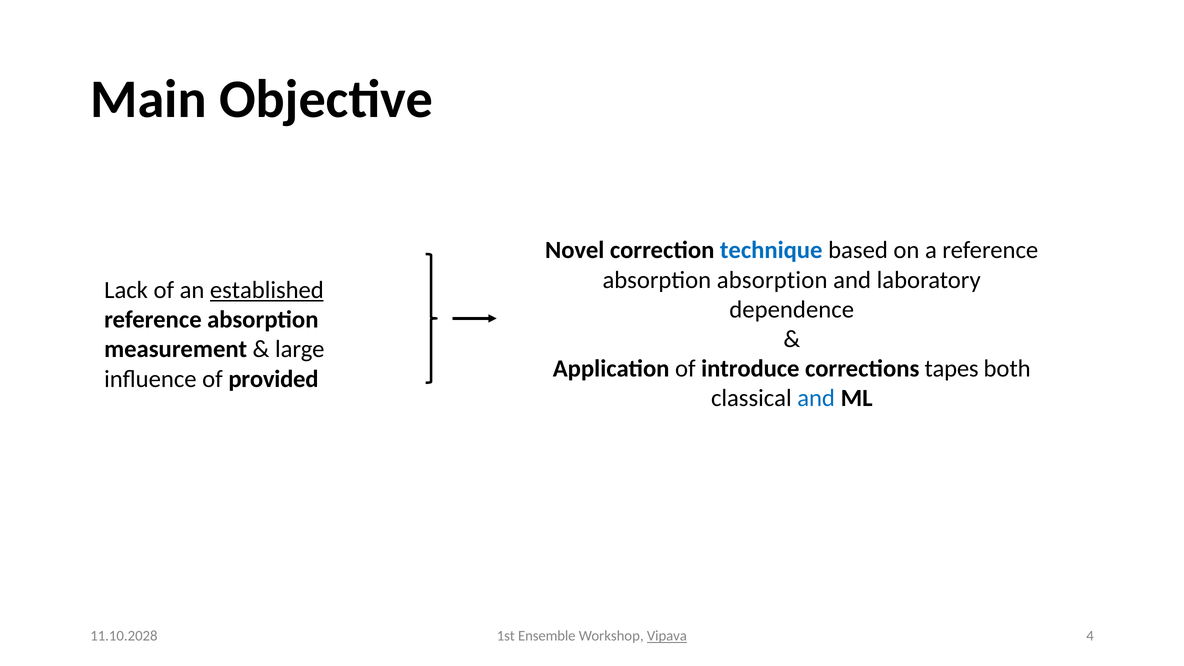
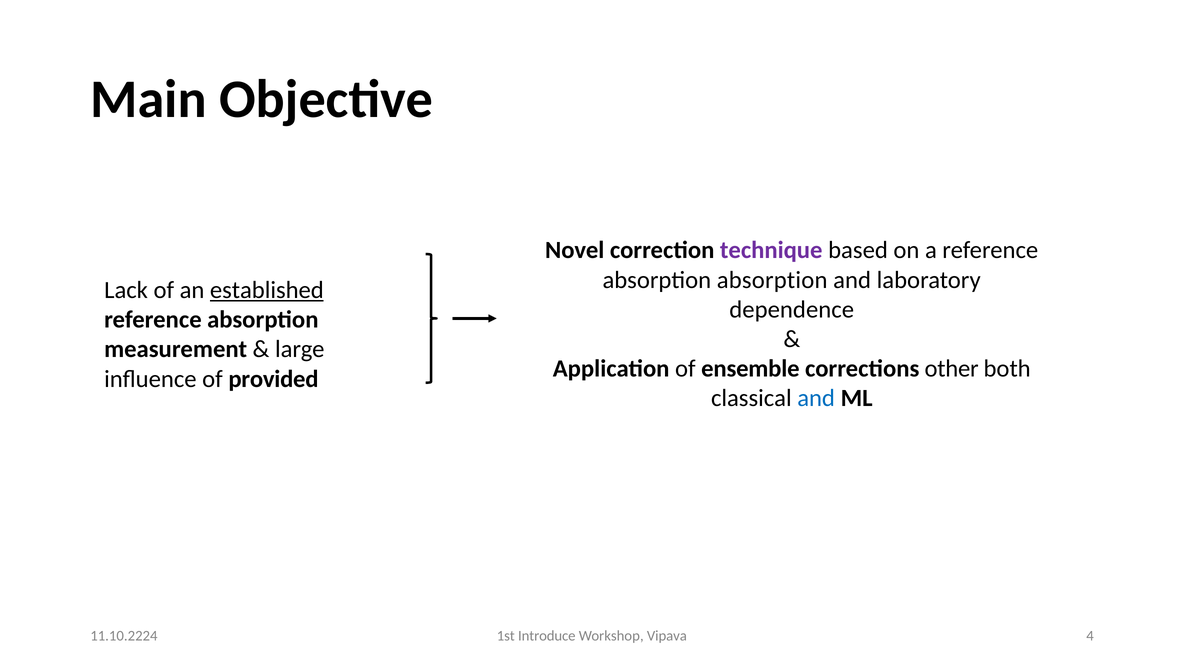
technique colour: blue -> purple (771, 250)
introduce: introduce -> ensemble (750, 369)
tapes: tapes -> other (952, 369)
11.10.2028: 11.10.2028 -> 11.10.2224 (124, 636)
Ensemble: Ensemble -> Introduce (547, 636)
Vipava underline: present -> none (667, 636)
